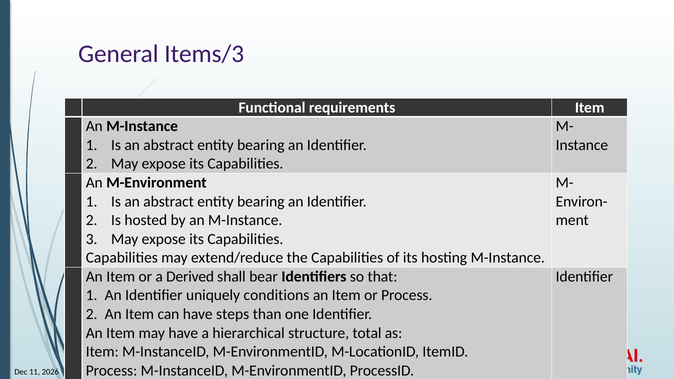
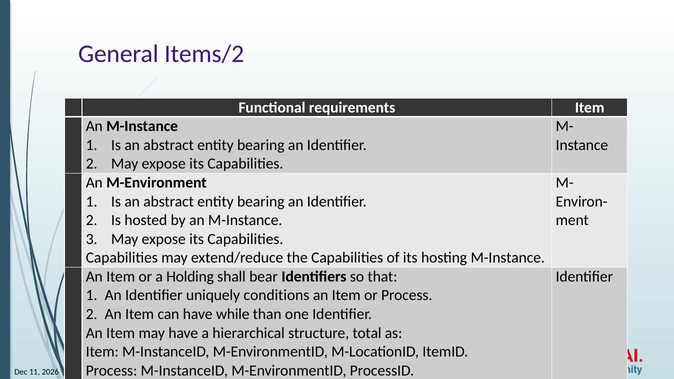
Items/3: Items/3 -> Items/2 (204, 54)
Derived: Derived -> Holding (190, 277)
steps: steps -> while (233, 314)
